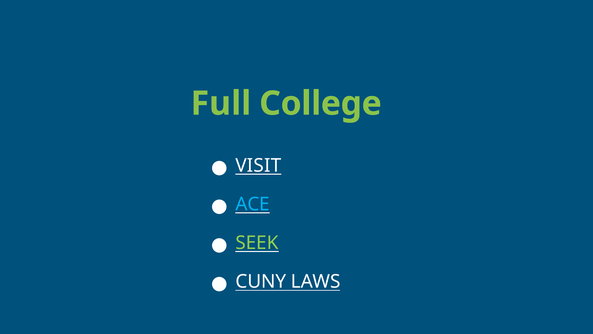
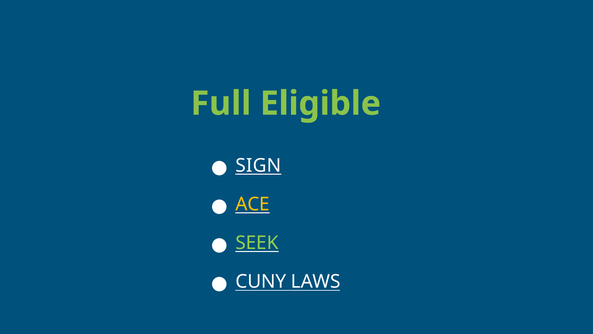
College: College -> Eligible (320, 103)
VISIT: VISIT -> SIGN (258, 165)
ACE colour: light blue -> yellow (253, 204)
